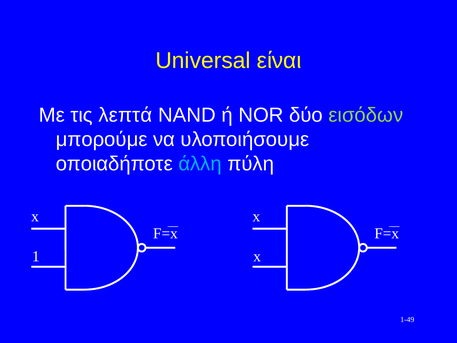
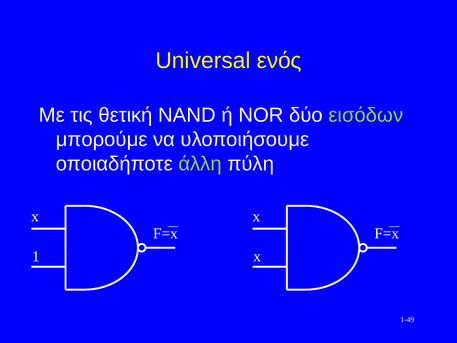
είναι: είναι -> ενός (279, 61)
λεπτά: λεπτά -> θετική (125, 115)
άλλη colour: light blue -> light green (200, 164)
